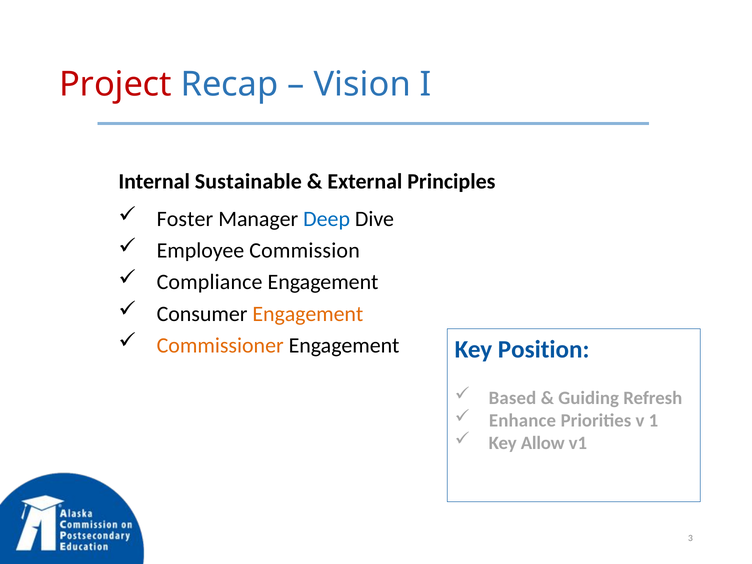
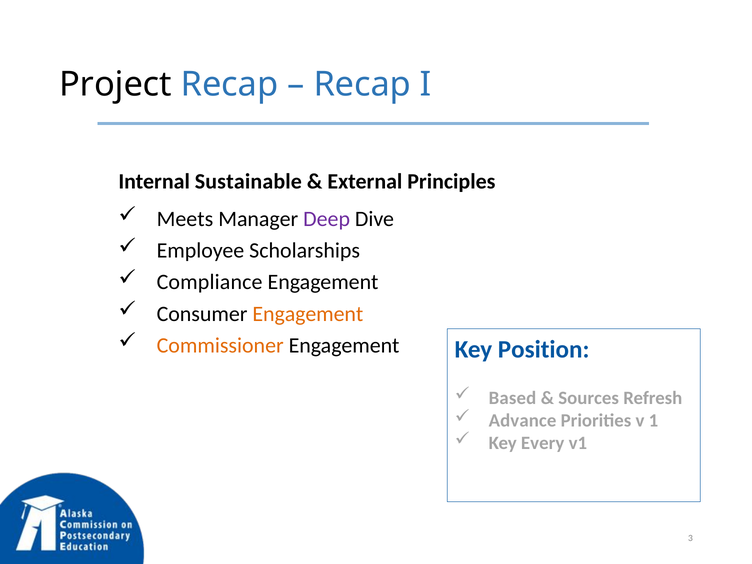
Project colour: red -> black (115, 84)
Vision: Vision -> Recap (362, 84)
Foster: Foster -> Meets (185, 219)
Deep colour: blue -> purple (327, 219)
Commission: Commission -> Scholarships (305, 251)
Guiding: Guiding -> Sources (589, 398)
Enhance: Enhance -> Advance (523, 420)
Allow: Allow -> Every (543, 443)
